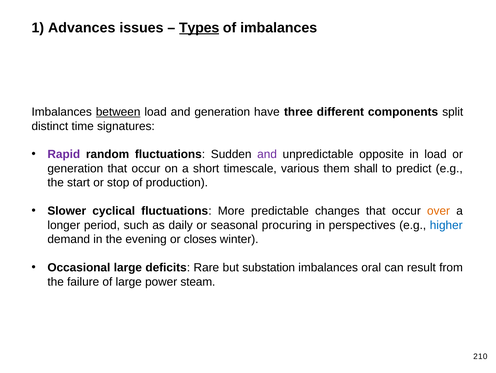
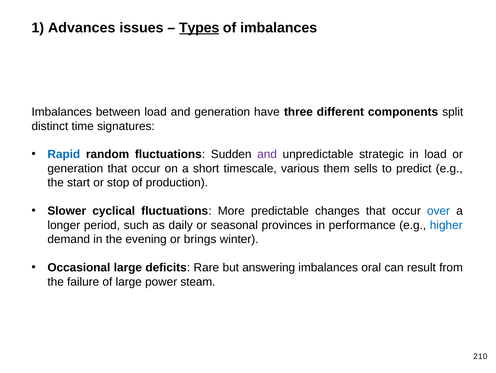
between underline: present -> none (118, 112)
Rapid colour: purple -> blue (64, 154)
opposite: opposite -> strategic (381, 154)
shall: shall -> sells (366, 168)
over colour: orange -> blue (439, 211)
procuring: procuring -> provinces (287, 225)
perspectives: perspectives -> performance (362, 225)
closes: closes -> brings (200, 239)
substation: substation -> answering (269, 267)
